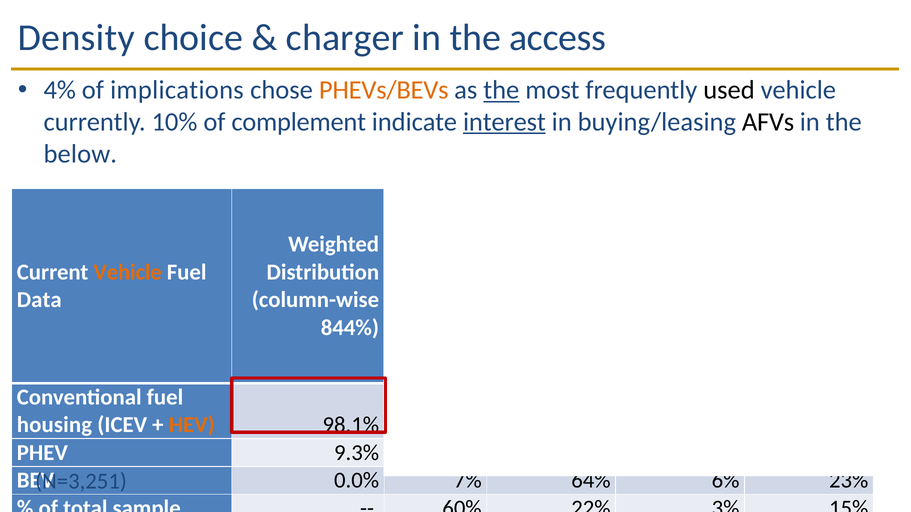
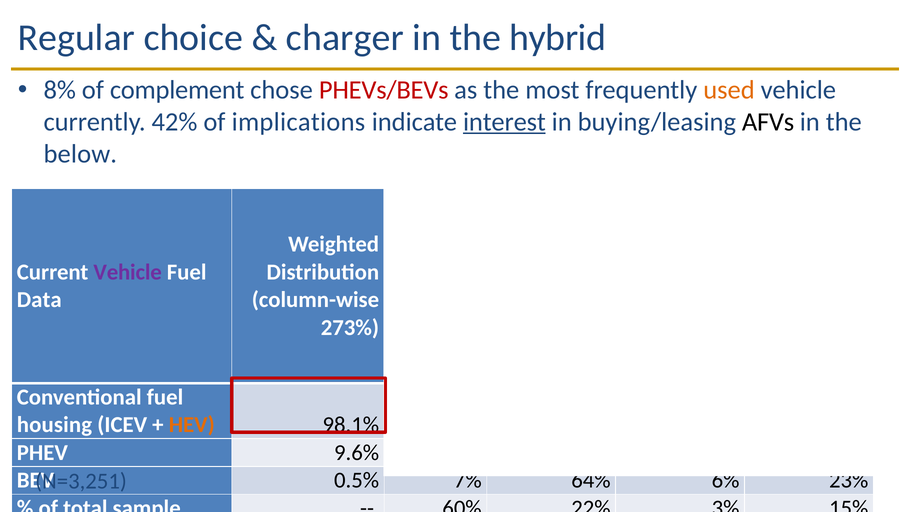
Density: Density -> Regular (76, 38)
access: access -> hybrid (558, 38)
4%: 4% -> 8% (60, 90)
implications: implications -> complement (177, 90)
PHEVs/BEVs colour: orange -> red (384, 90)
the underline: present -> none (501, 90)
used colour: black -> orange (729, 90)
10%: 10% -> 42% (174, 122)
complement: complement -> implications (298, 122)
Vehicle colour: orange -> purple (128, 272)
844%: 844% -> 273% (350, 328)
9.3%: 9.3% -> 9.6% (357, 453)
0.0%: 0.0% -> 0.5% (357, 481)
